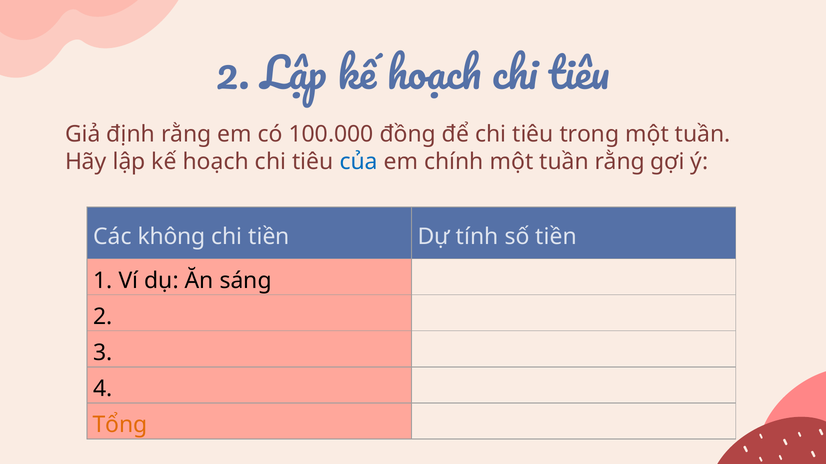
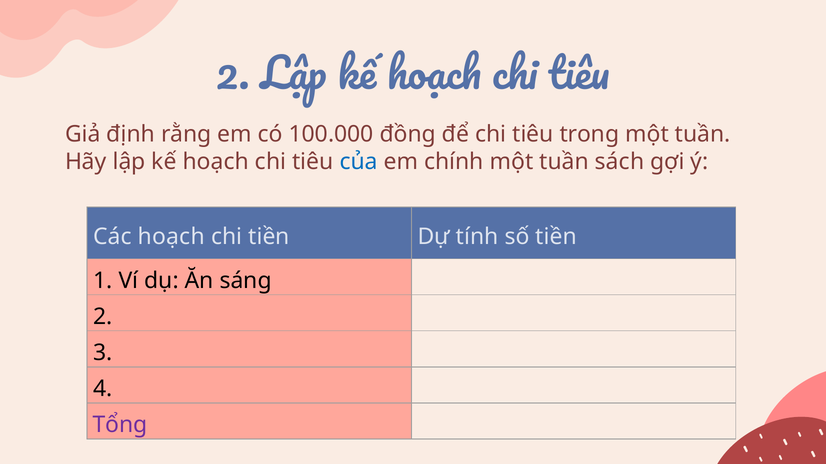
tuần rằng: rằng -> sách (620, 162)
Các không: không -> hoạch (171, 237)
Tổng colour: orange -> purple (120, 425)
